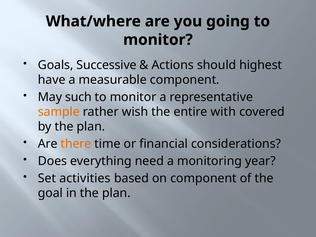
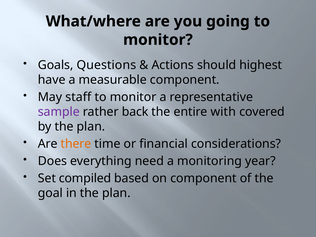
Successive: Successive -> Questions (106, 65)
such: such -> staff (78, 97)
sample colour: orange -> purple (59, 112)
wish: wish -> back (135, 112)
activities: activities -> compiled (85, 178)
